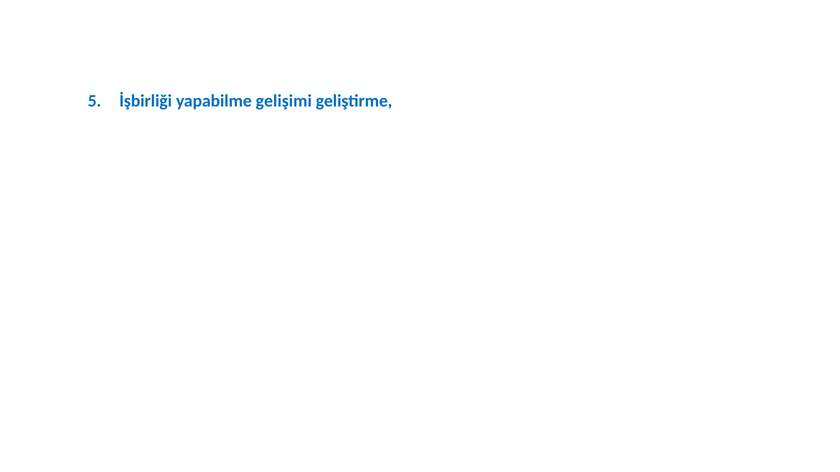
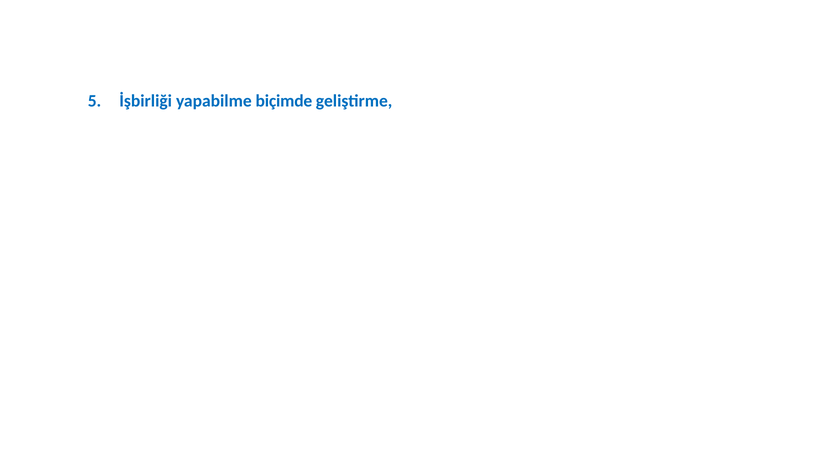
gelişimi: gelişimi -> biçimde (284, 101)
